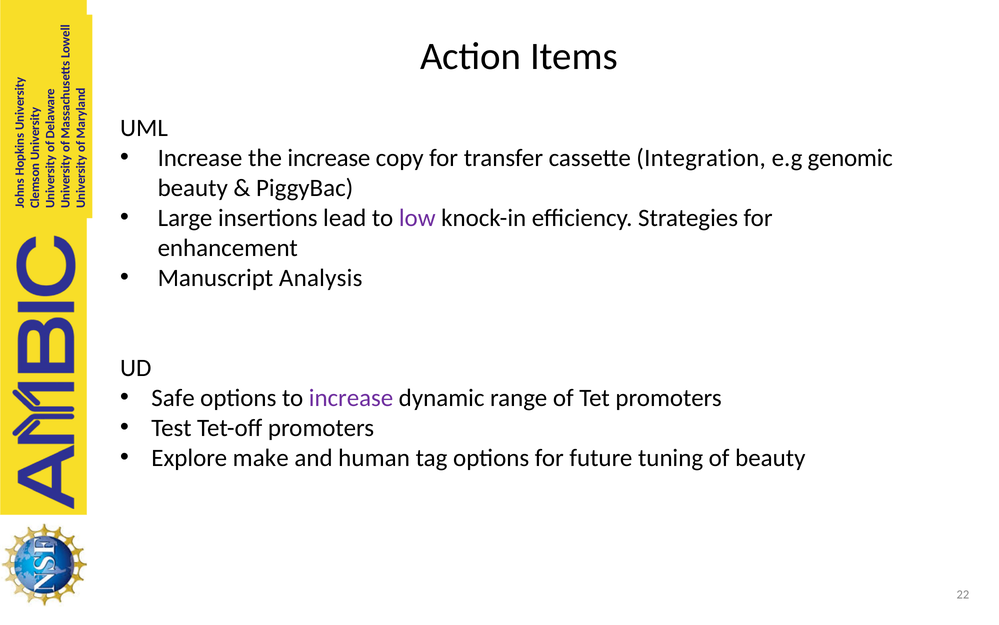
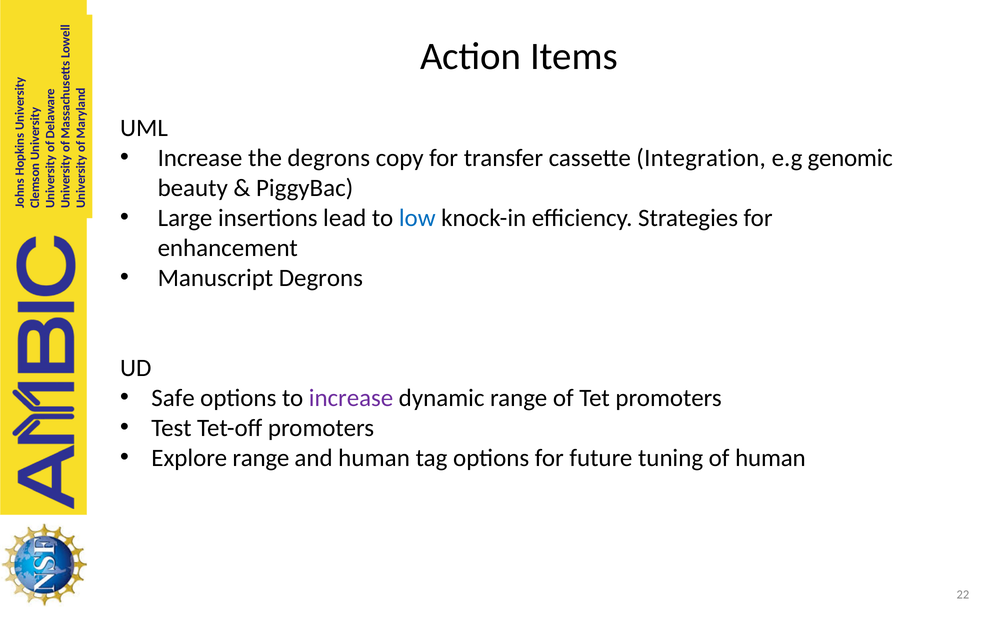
the increase: increase -> degrons (329, 158)
low colour: purple -> blue (417, 218)
Manuscript Analysis: Analysis -> Degrons (321, 277)
Explore make: make -> range (261, 457)
of beauty: beauty -> human (770, 457)
